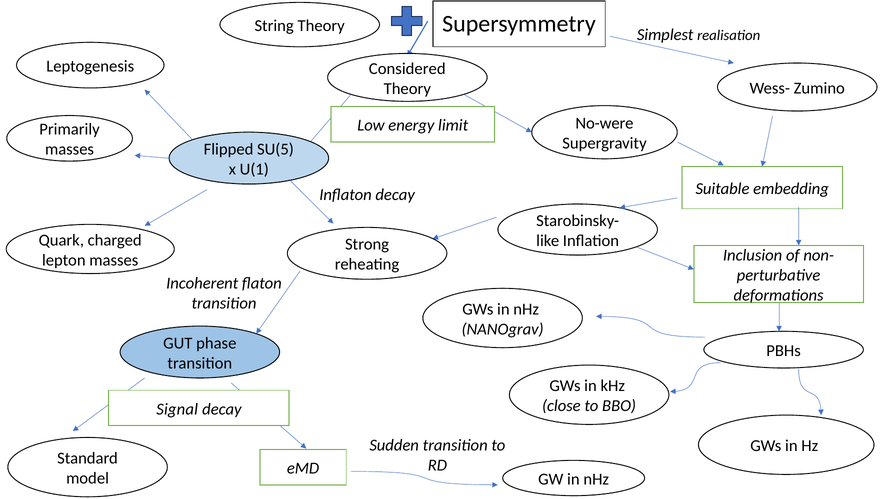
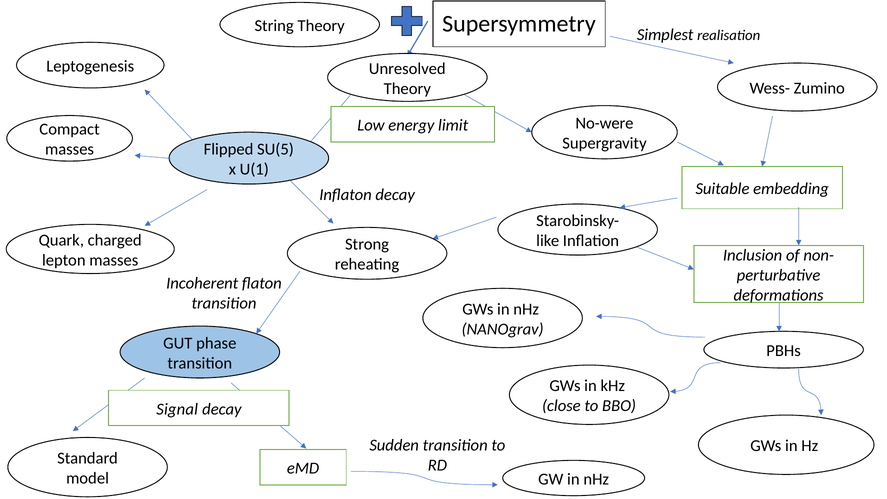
Considered: Considered -> Unresolved (407, 69)
Primarily: Primarily -> Compact (70, 129)
